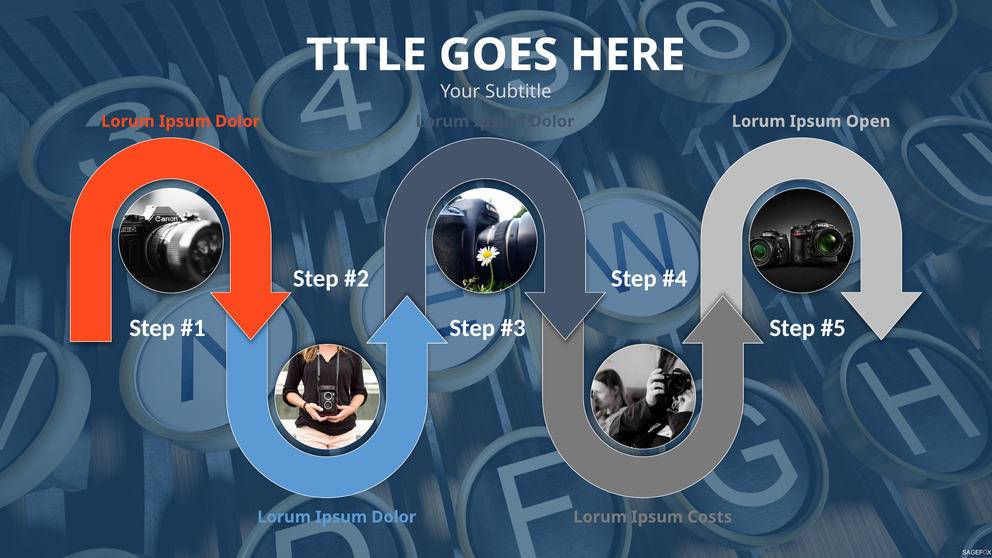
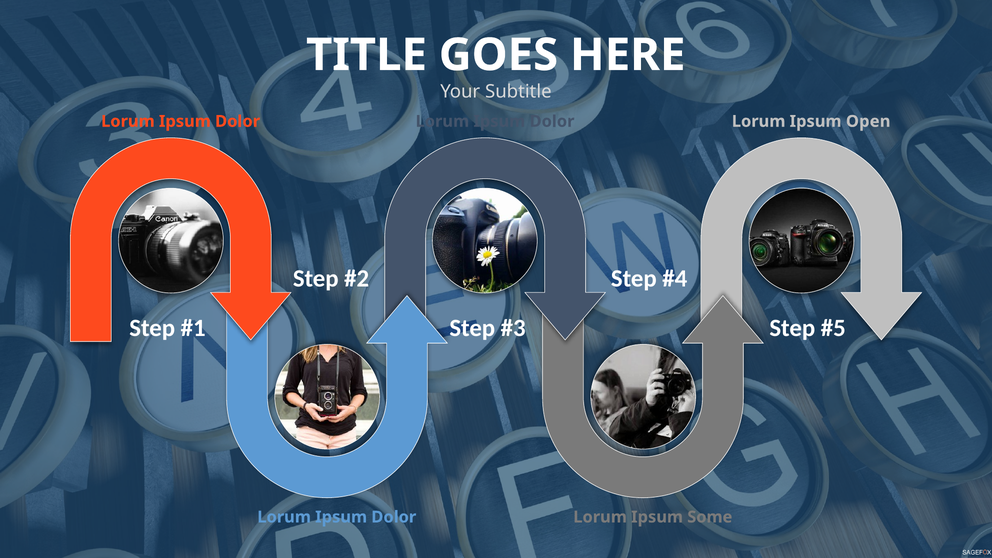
Costs: Costs -> Some (710, 517)
